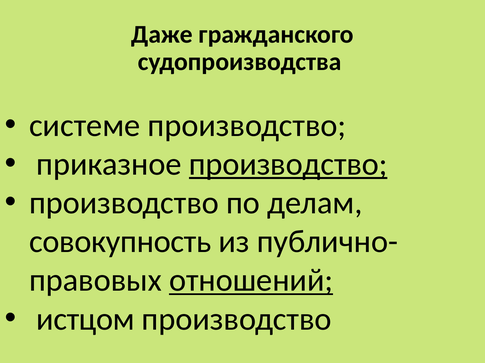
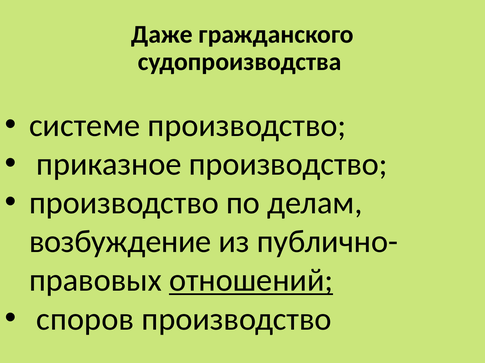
производство underline: present -> none (288, 165)
совокупность: совокупность -> возбуждение (120, 242)
истцом: истцом -> споров (85, 320)
